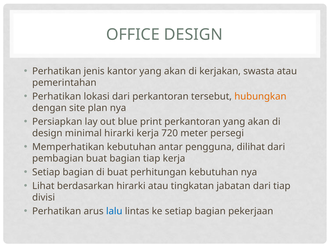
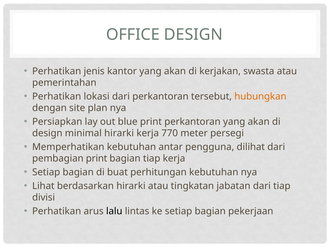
720: 720 -> 770 (170, 133)
pembagian buat: buat -> print (97, 159)
lalu colour: blue -> black (114, 212)
